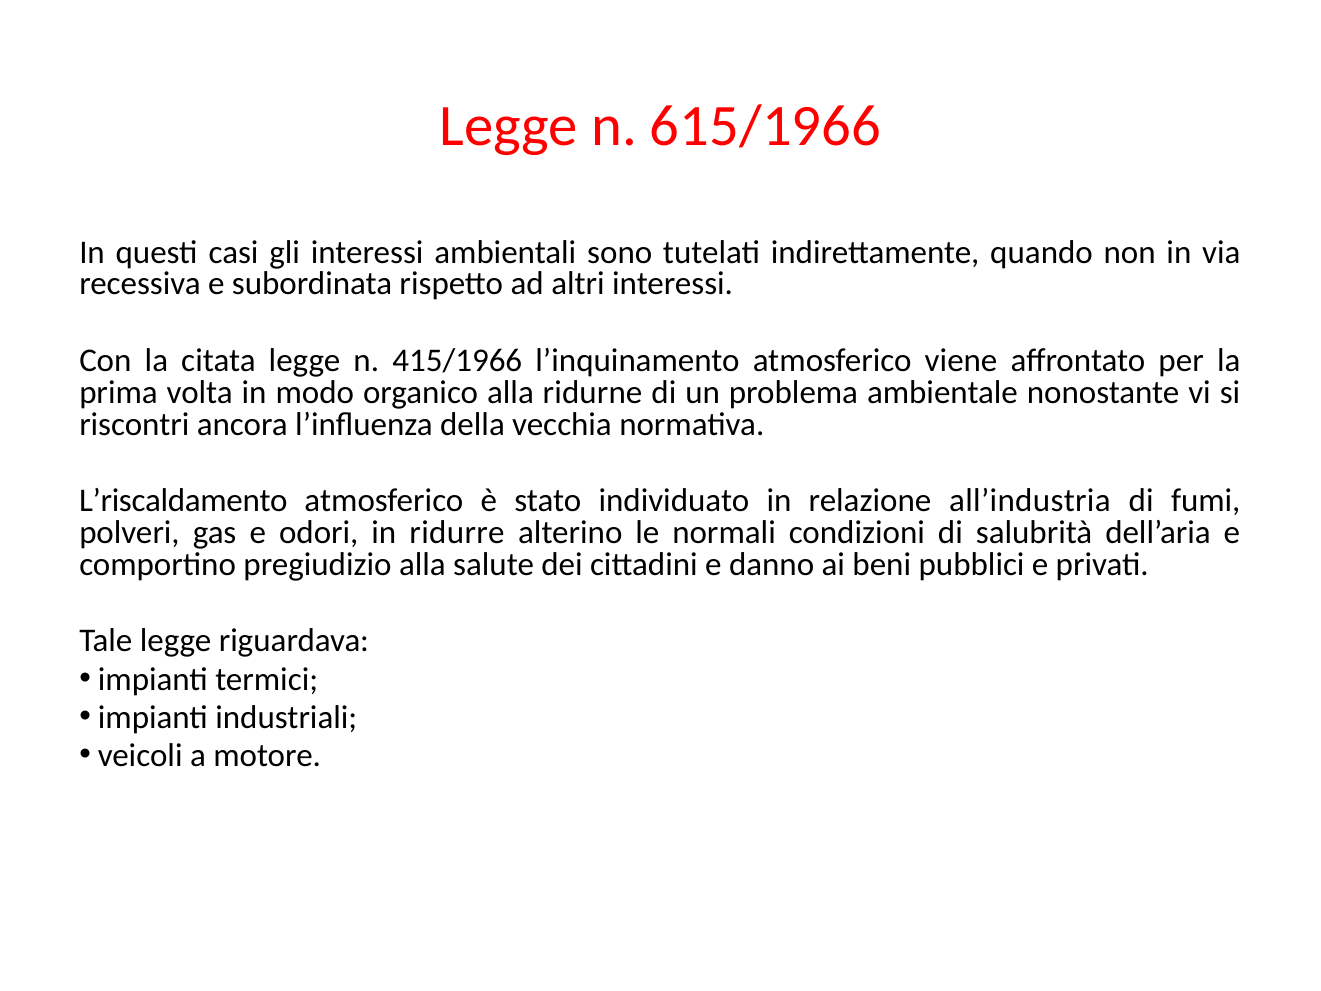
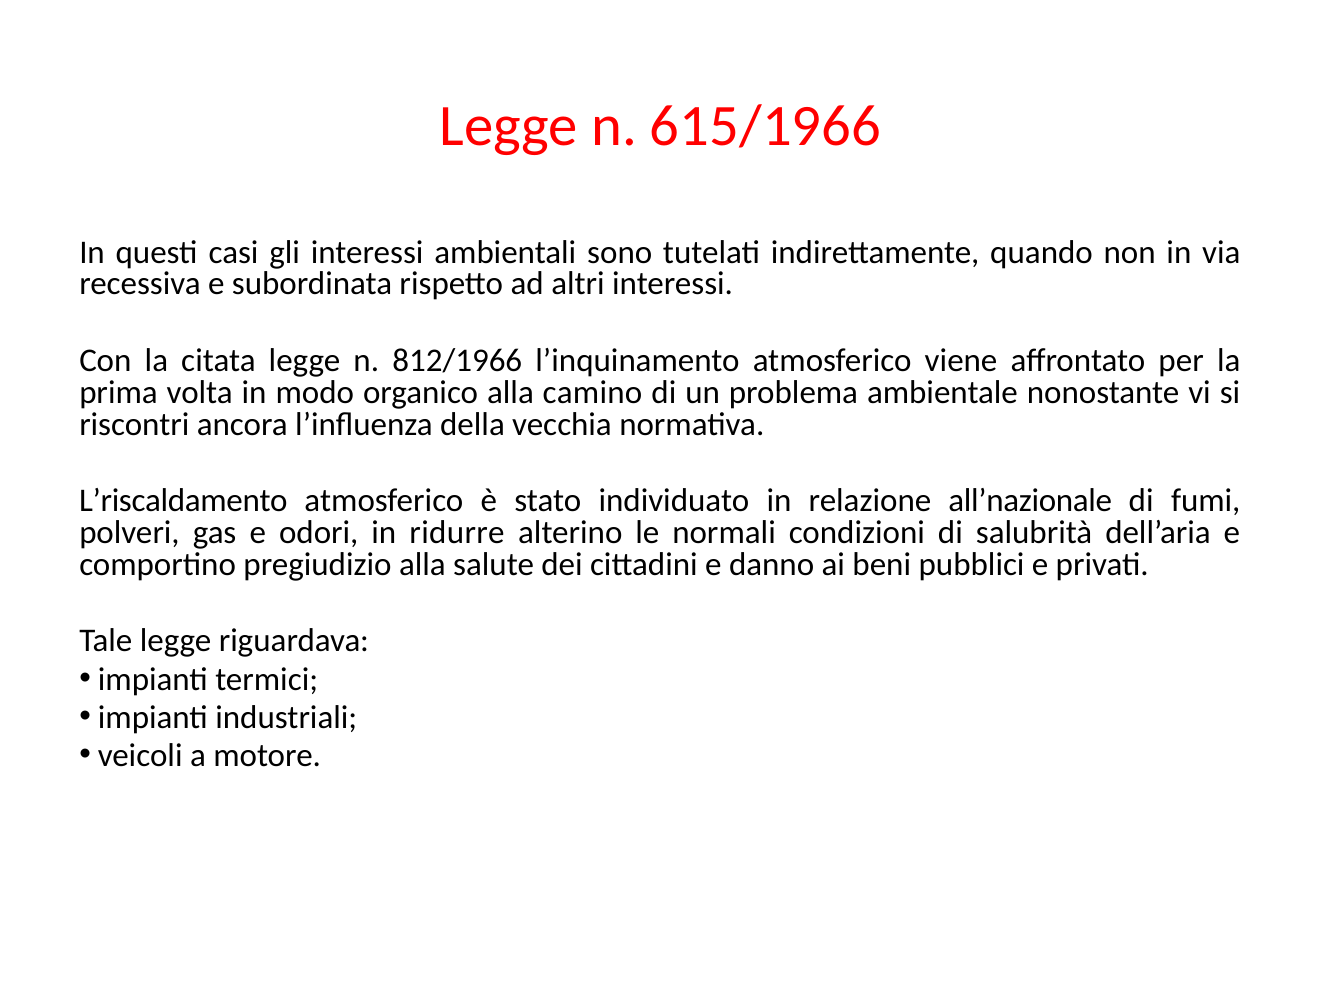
415/1966: 415/1966 -> 812/1966 (457, 361)
ridurne: ridurne -> camino (592, 392)
all’industria: all’industria -> all’nazionale (1030, 501)
